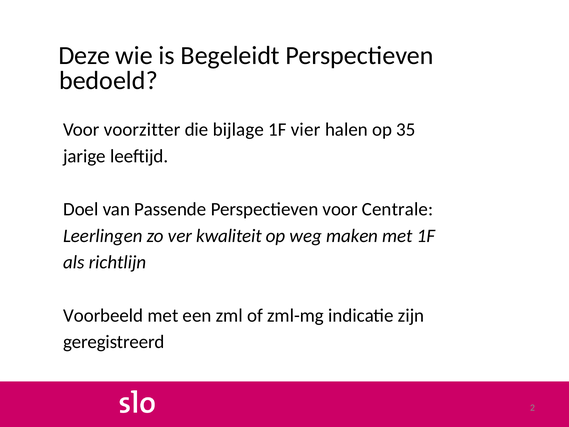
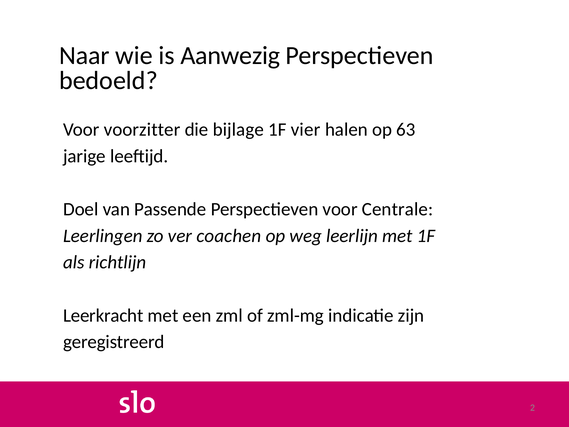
Deze: Deze -> Naar (84, 56)
Begeleidt: Begeleidt -> Aanwezig (230, 56)
35: 35 -> 63 (406, 129)
kwaliteit: kwaliteit -> coachen (229, 236)
maken: maken -> leerlijn (352, 236)
Voorbeeld: Voorbeeld -> Leerkracht (103, 315)
